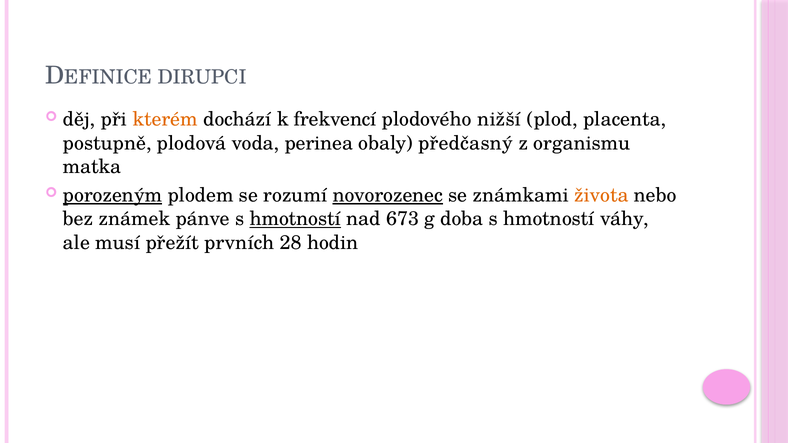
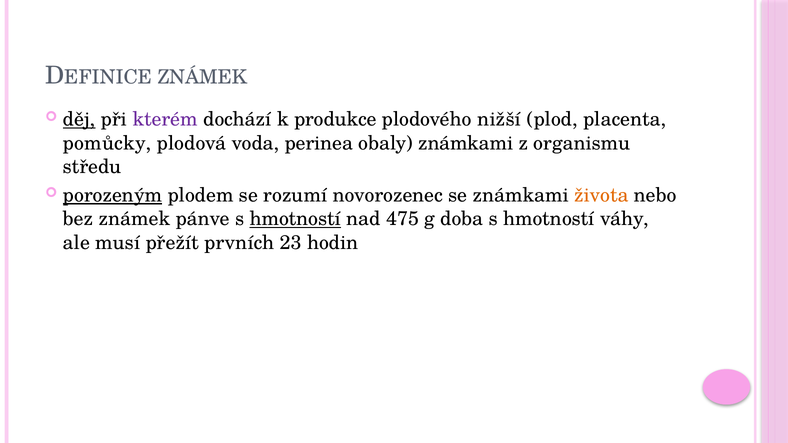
DIRUPCI: DIRUPCI -> ZNÁMEK (202, 77)
děj underline: none -> present (79, 120)
kterém colour: orange -> purple (165, 120)
frekvencí: frekvencí -> produkce (335, 120)
postupně: postupně -> pomůcky (107, 143)
obaly předčasný: předčasný -> známkami (466, 143)
matka: matka -> středu (92, 167)
novorozenec underline: present -> none (388, 195)
673: 673 -> 475 (403, 219)
28: 28 -> 23 (291, 243)
